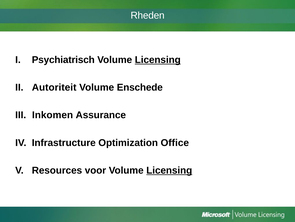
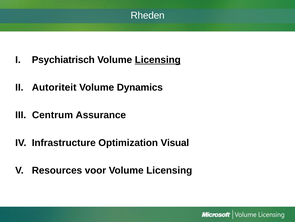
Enschede: Enschede -> Dynamics (140, 87)
Inkomen: Inkomen -> Centrum (53, 115)
Office: Office -> Visual (175, 142)
Licensing underline: present -> none (169, 170)
